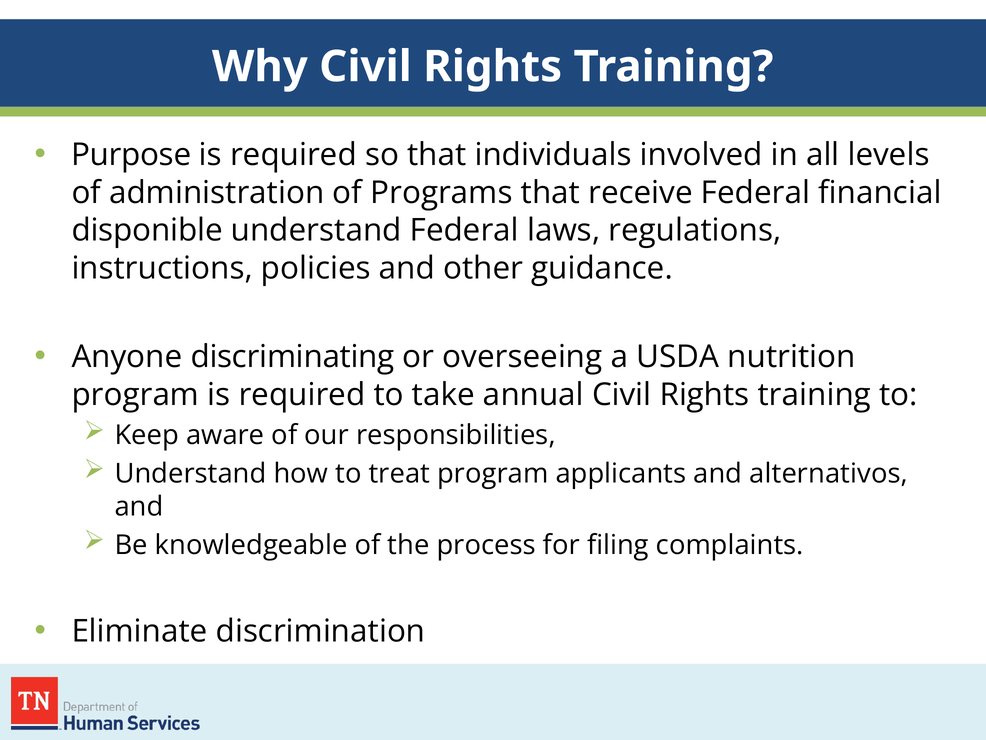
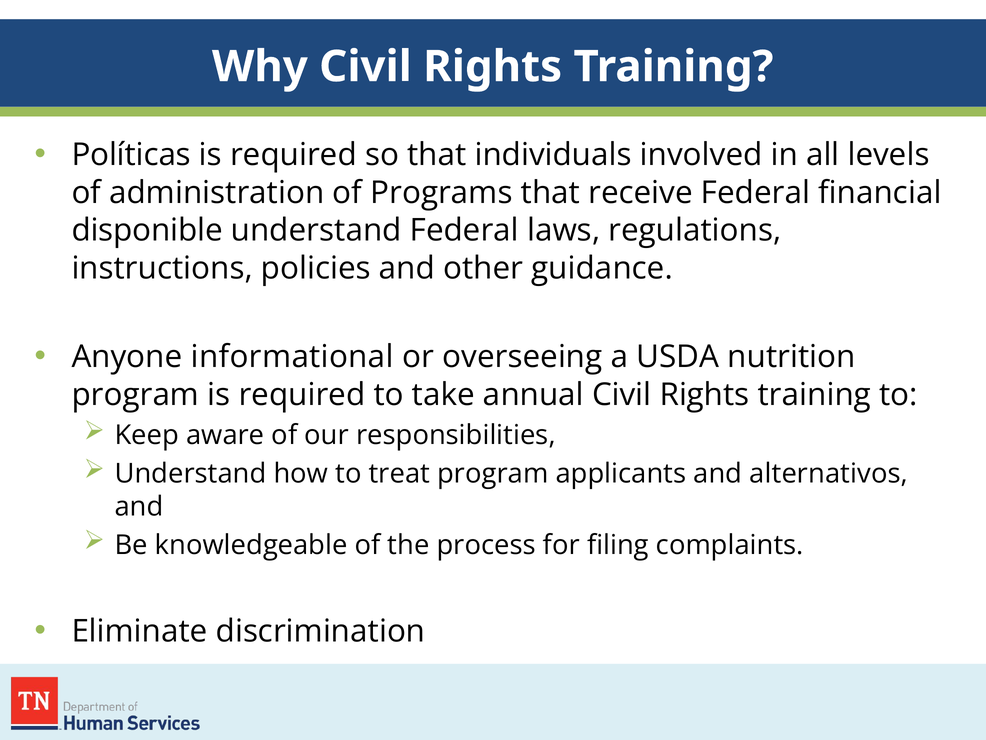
Purpose: Purpose -> Políticas (131, 155)
discriminating: discriminating -> informational (292, 357)
